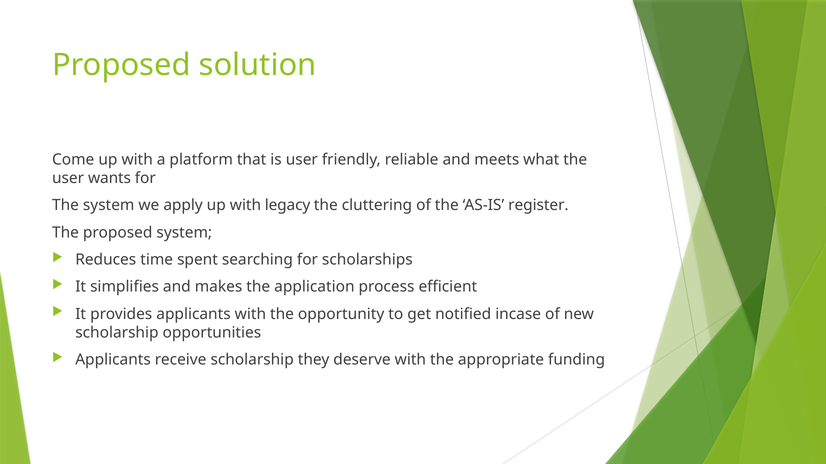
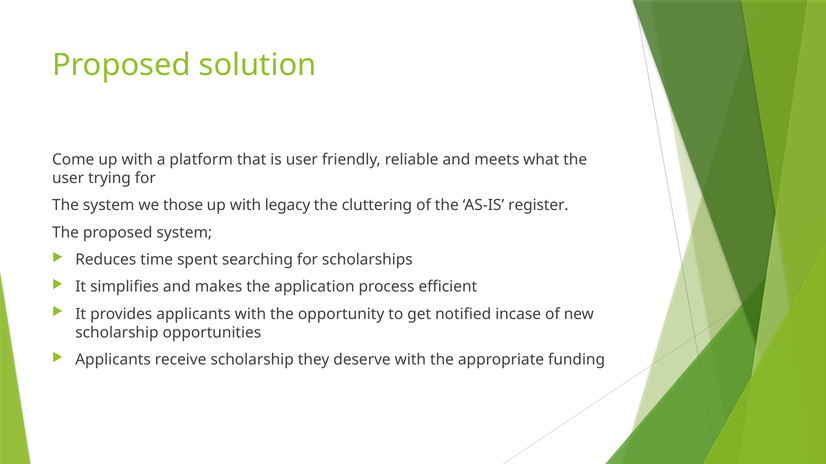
wants: wants -> trying (109, 178)
apply: apply -> those (183, 206)
